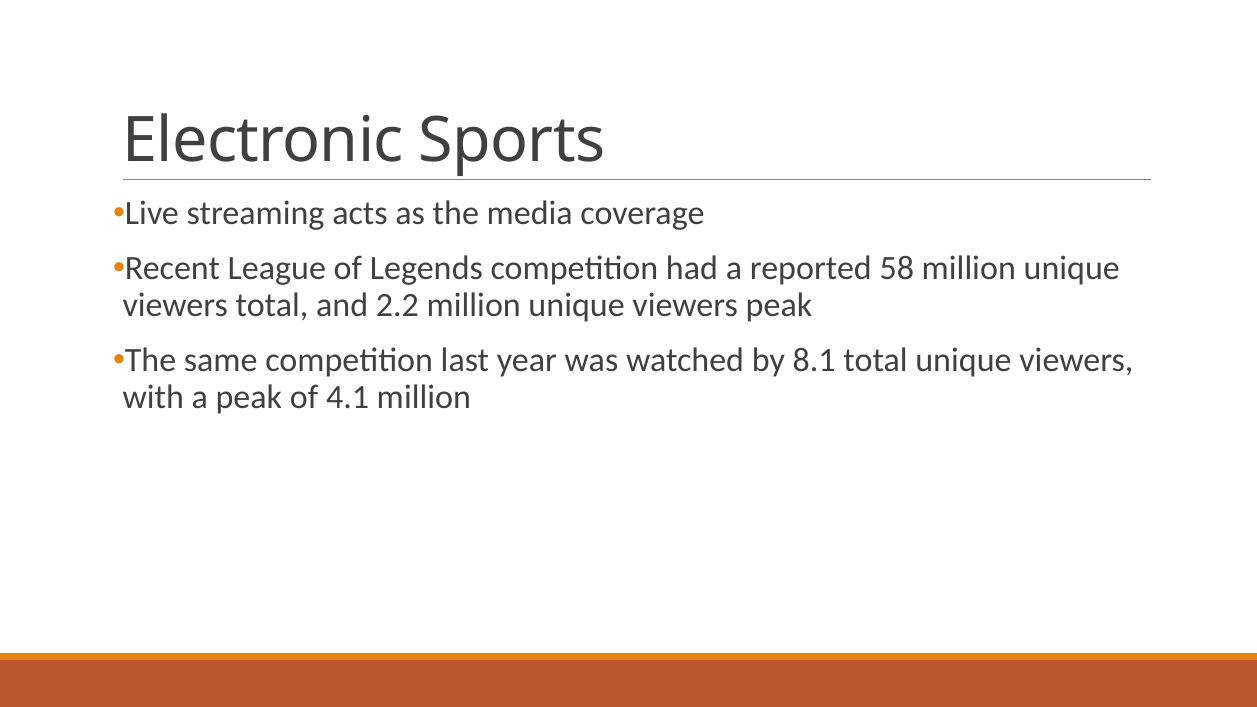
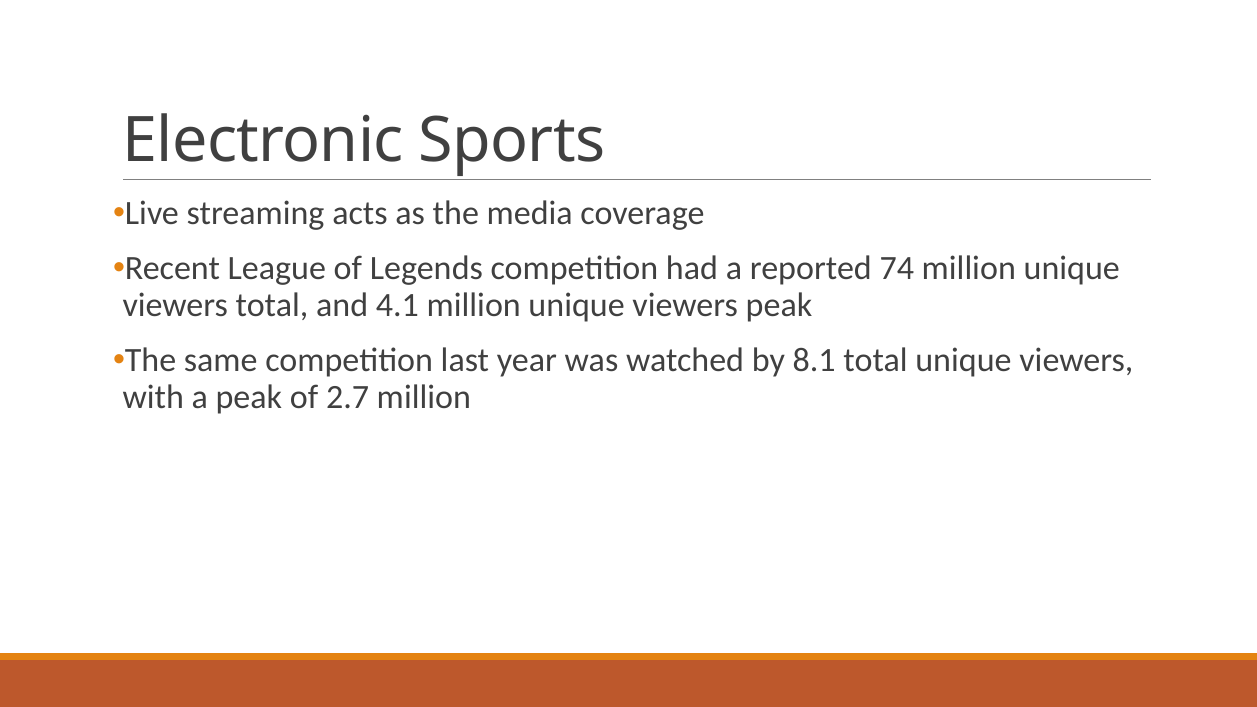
58: 58 -> 74 (897, 268)
2.2: 2.2 -> 4.1 (397, 305)
4.1: 4.1 -> 2.7 (348, 397)
